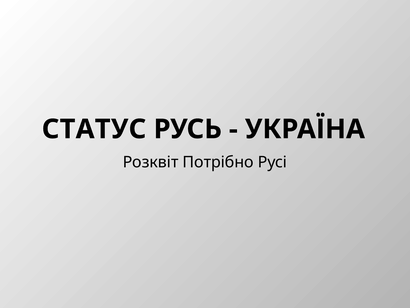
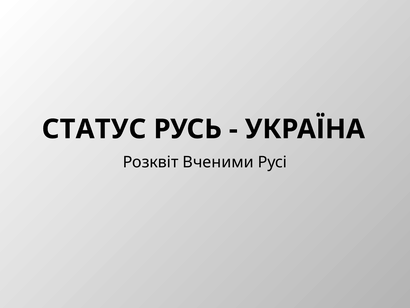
Потрібно: Потрібно -> Вченими (218, 162)
